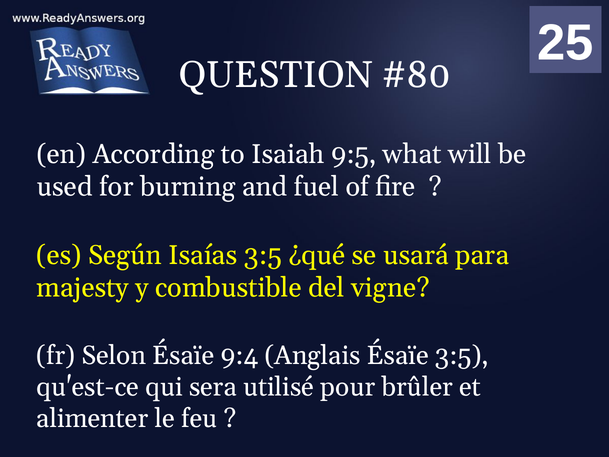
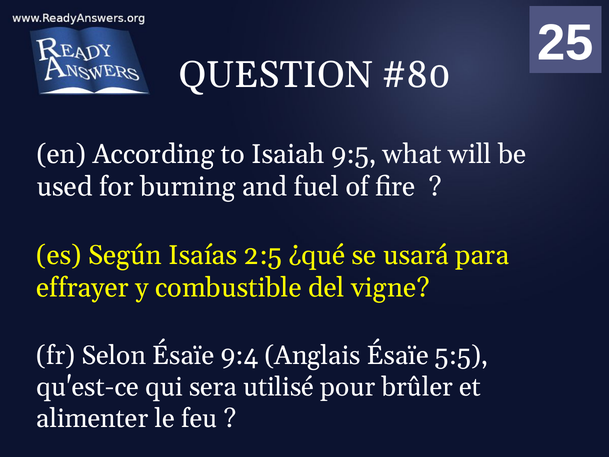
Isaías 3:5: 3:5 -> 2:5 (263, 255)
majesty: majesty -> effrayer (83, 288)
Ésaïe 3:5: 3:5 -> 5:5 (462, 355)
